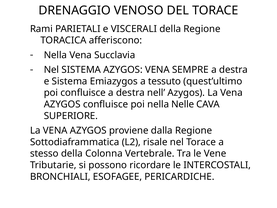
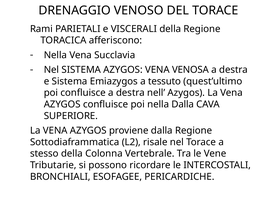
SEMPRE: SEMPRE -> VENOSA (190, 70)
nella Nelle: Nelle -> Dalla (183, 104)
